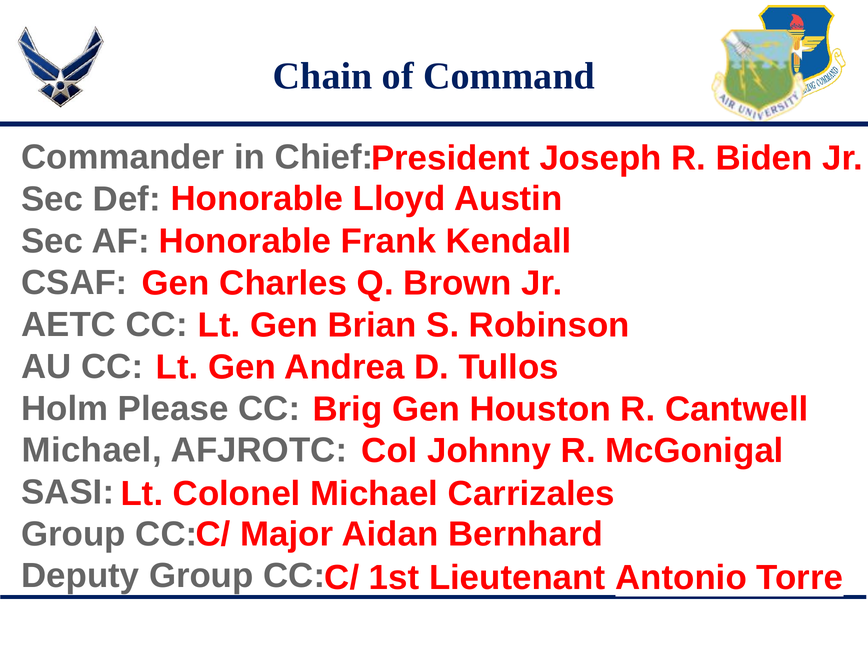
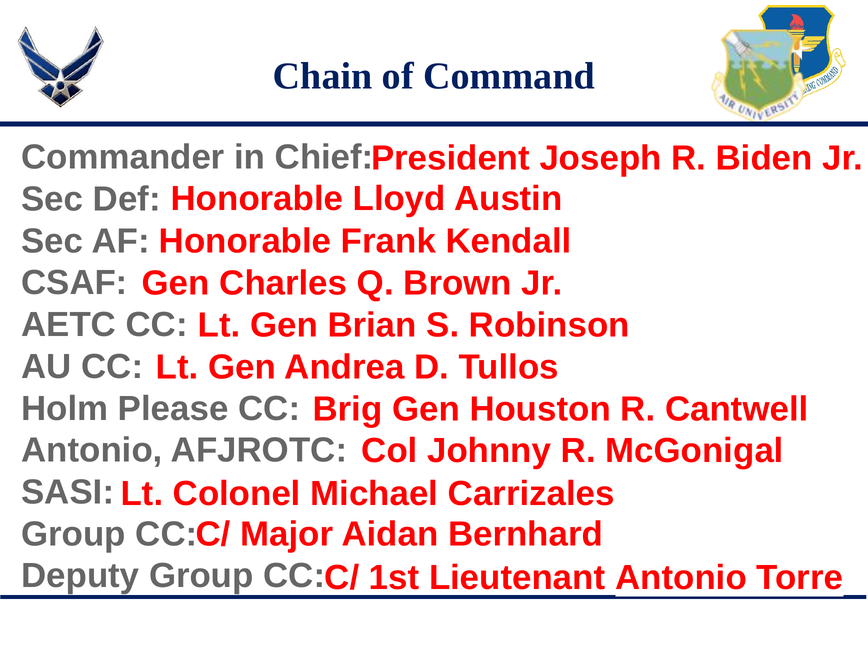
Michael: Michael -> Antonio (92, 450)
